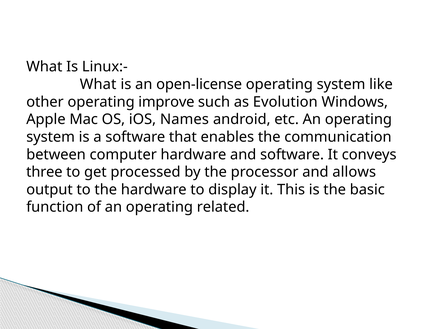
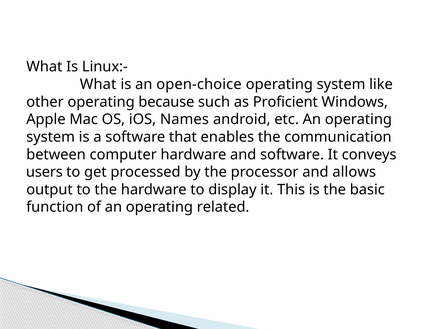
open-license: open-license -> open-choice (199, 84)
improve: improve -> because (166, 102)
Evolution: Evolution -> Proficient (285, 102)
three: three -> users (44, 172)
